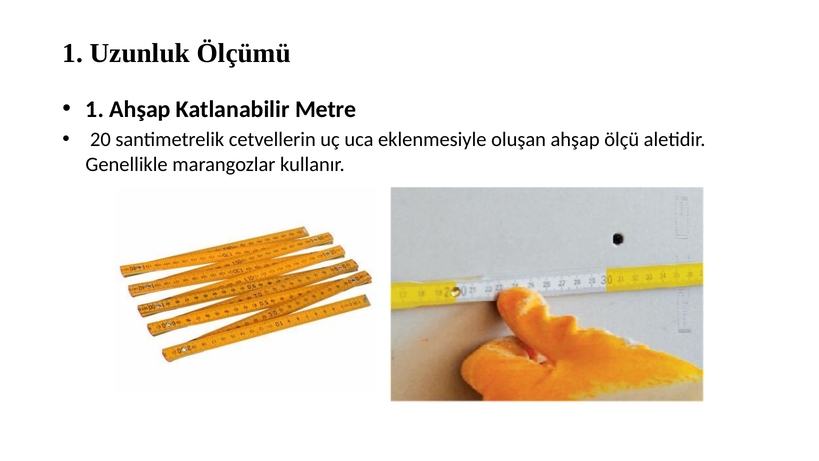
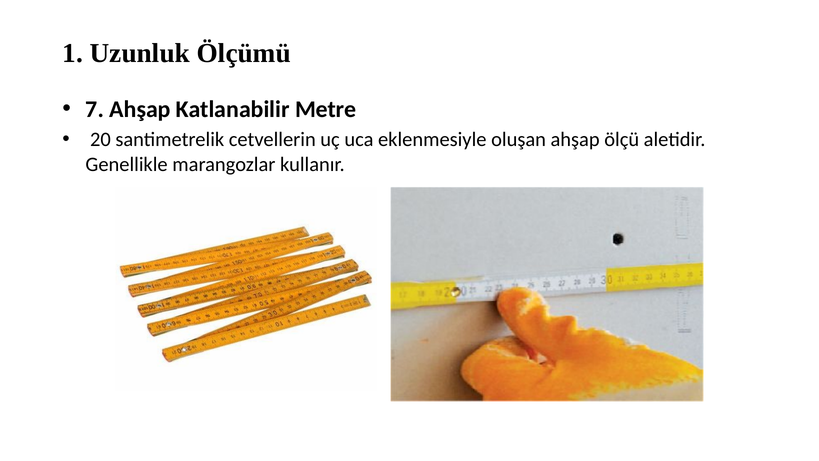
1: 1 -> 7 (95, 109)
